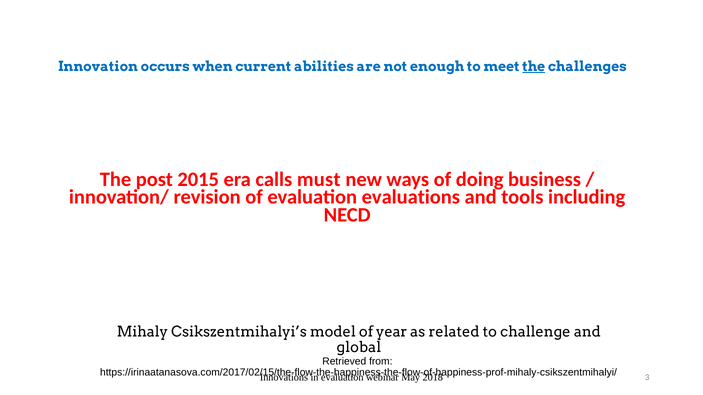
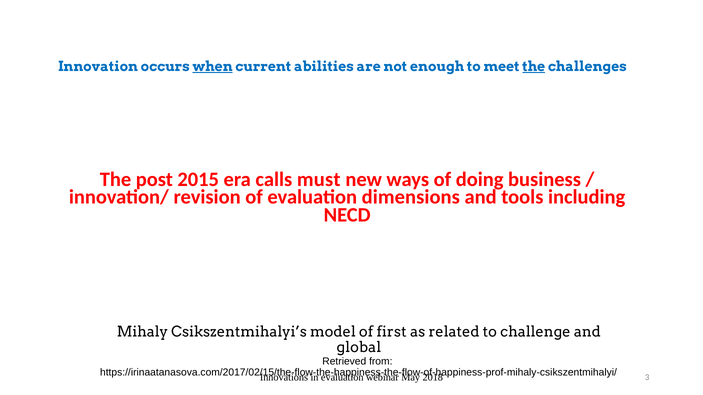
when underline: none -> present (213, 67)
evaluations: evaluations -> dimensions (411, 197)
year: year -> first (392, 332)
